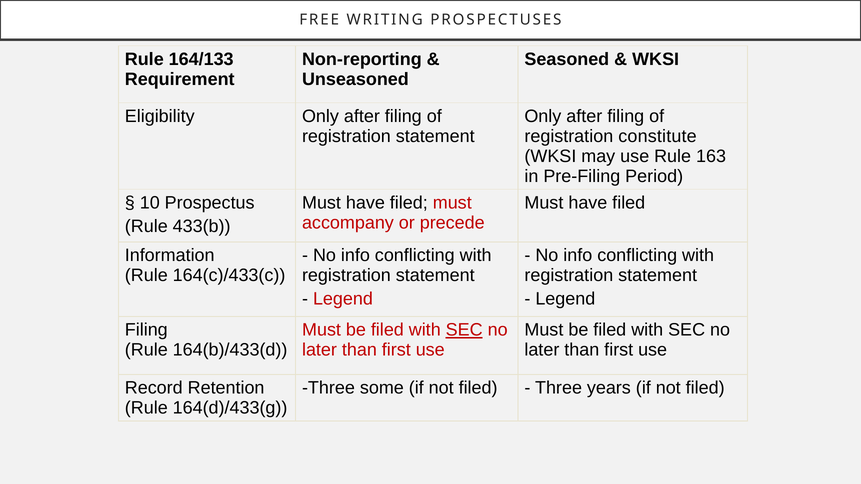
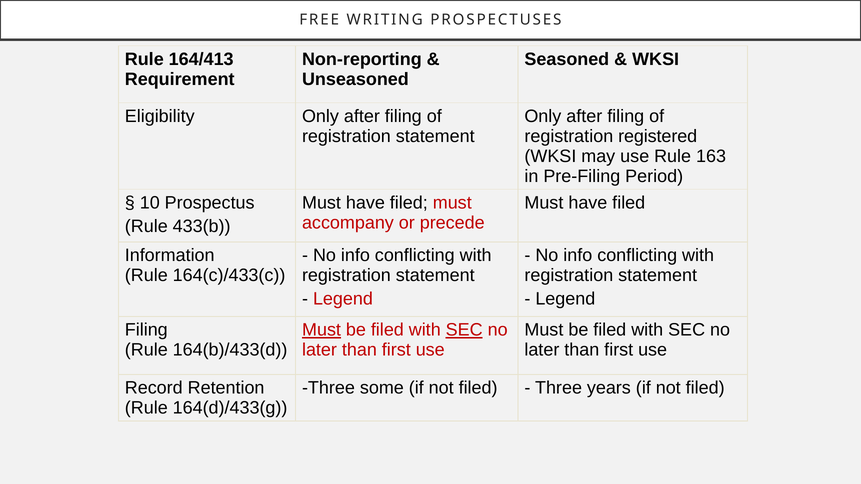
164/133: 164/133 -> 164/413 (201, 59)
constitute: constitute -> registered (658, 136)
Must underline: none -> present (322, 330)
